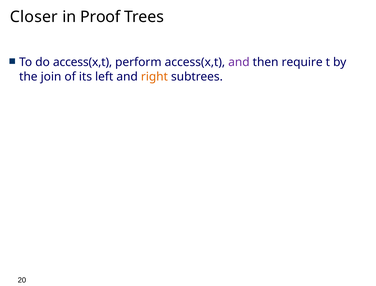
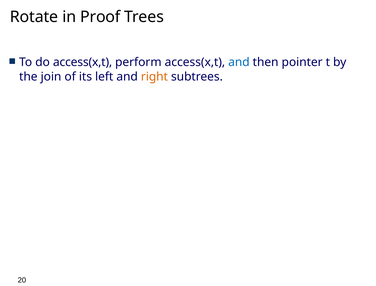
Closer: Closer -> Rotate (34, 17)
and colour: purple -> blue (239, 62)
require: require -> pointer (302, 62)
